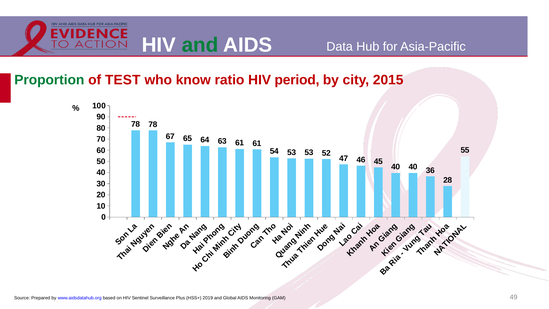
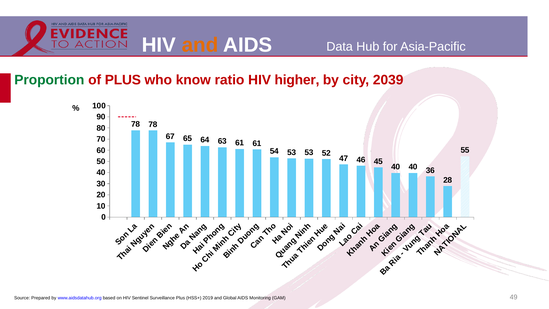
and colour: green -> orange (200, 45)
of TEST: TEST -> PLUS (123, 80)
period: period -> higher (297, 80)
2015: 2015 -> 2039 (388, 80)
